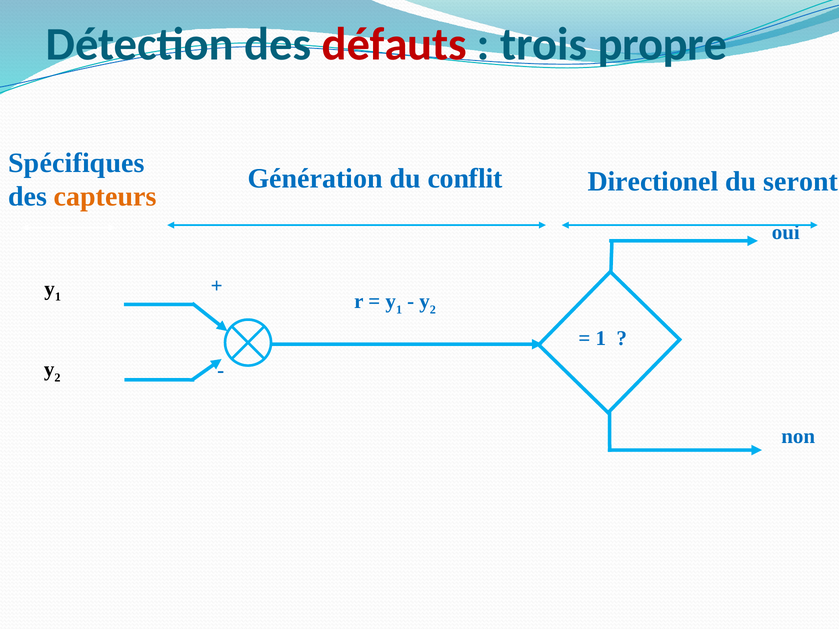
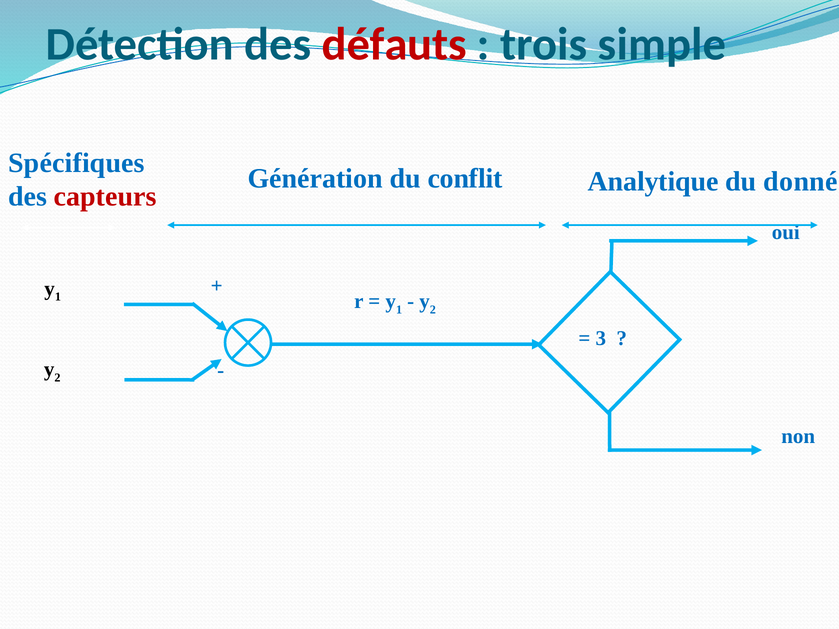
propre: propre -> simple (662, 45)
Directionel: Directionel -> Analytique (653, 181)
seront: seront -> donné (801, 181)
capteurs colour: orange -> red (105, 197)
1: 1 -> 3 (601, 338)
